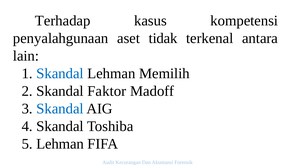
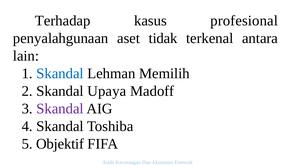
kompetensi: kompetensi -> profesional (244, 21)
Faktor: Faktor -> Upaya (107, 91)
Skandal colour: blue -> purple (60, 109)
Lehman: Lehman -> Objektif (60, 144)
